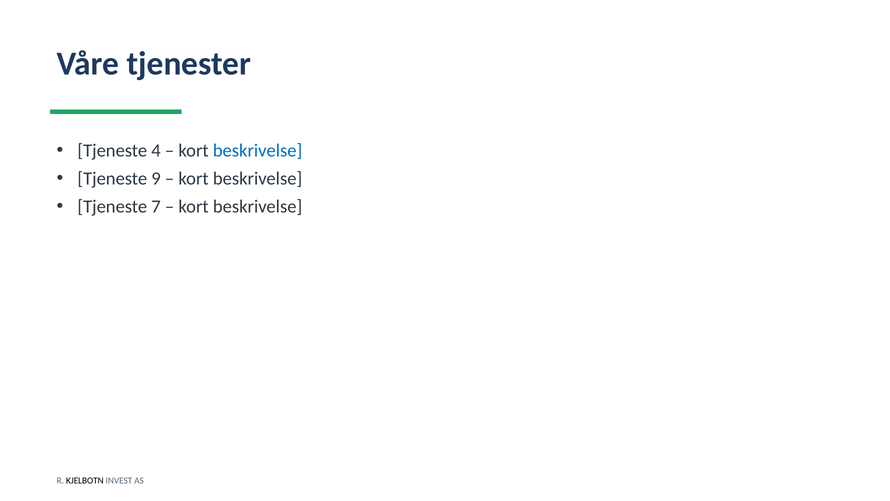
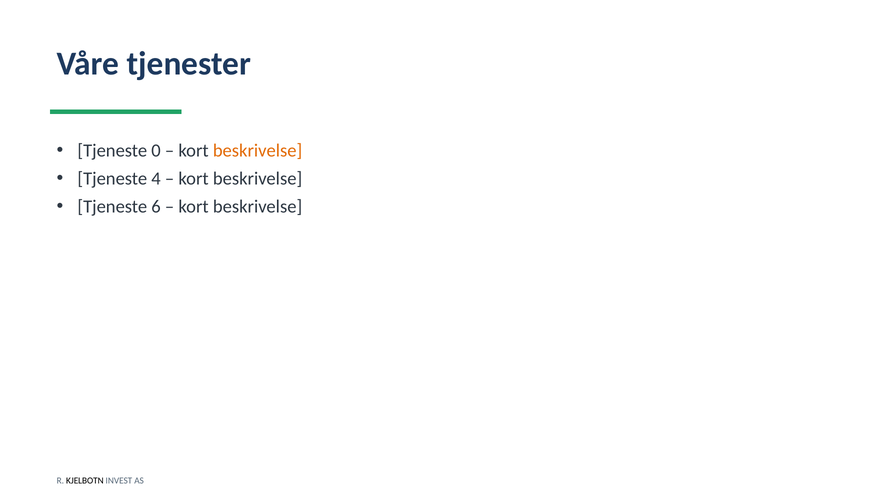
4: 4 -> 0 (156, 151)
beskrivelse colour: blue -> orange (258, 151)
9: 9 -> 4 (156, 179)
7: 7 -> 6 (156, 206)
